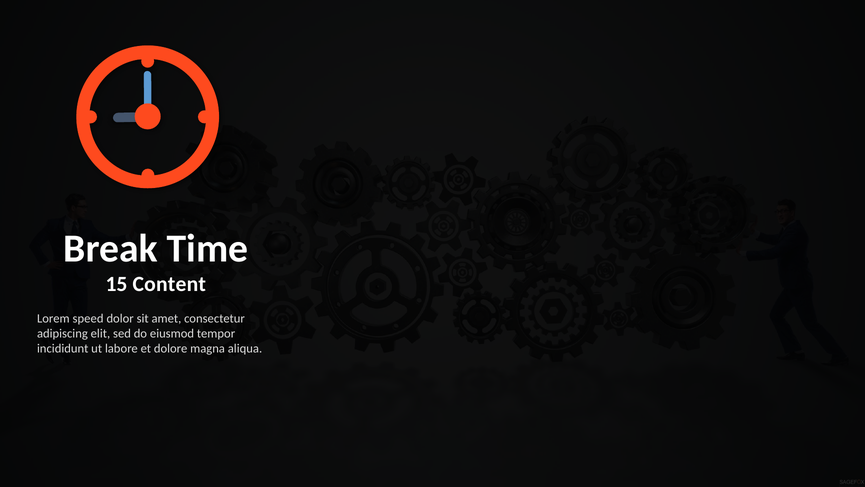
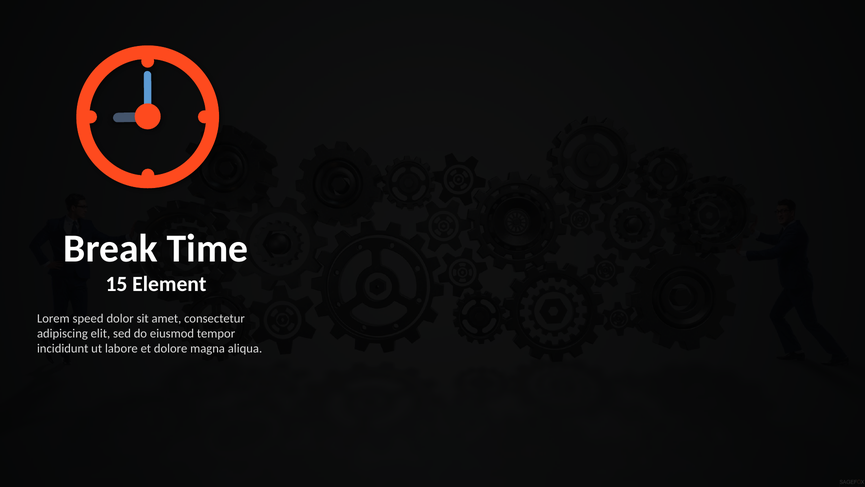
Content: Content -> Element (169, 284)
